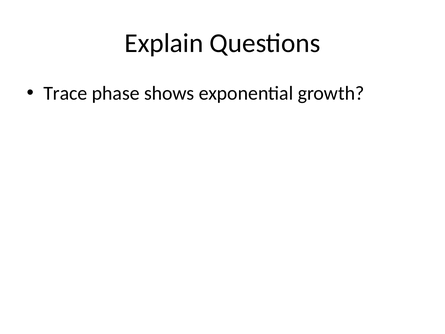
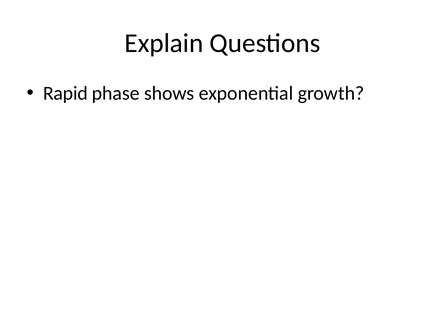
Trace: Trace -> Rapid (65, 93)
